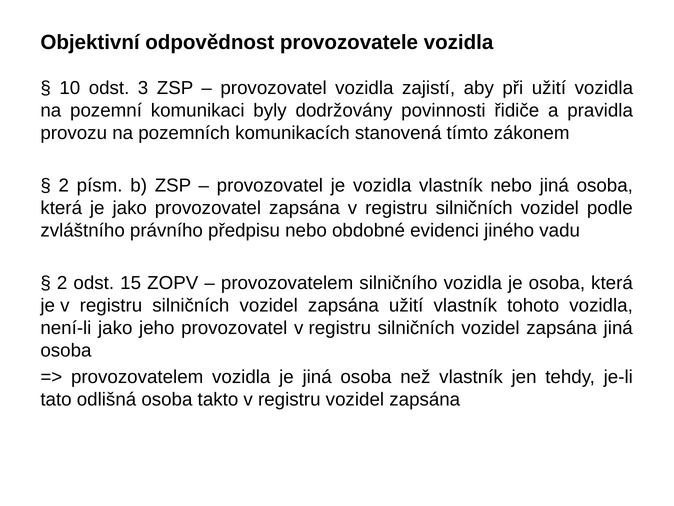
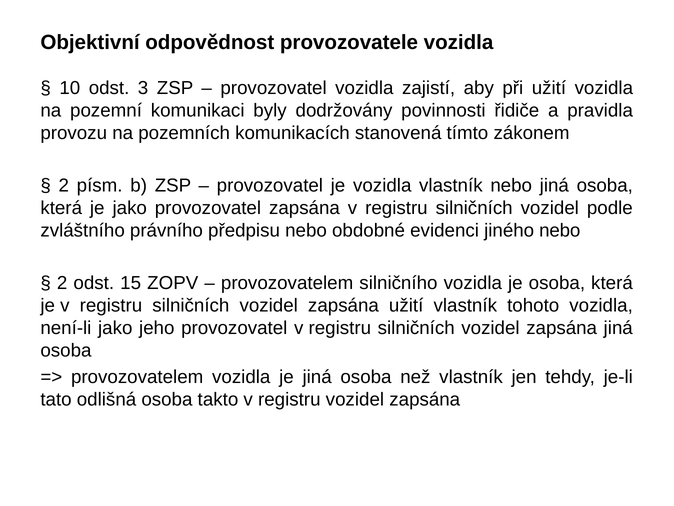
jiného vadu: vadu -> nebo (560, 231)
